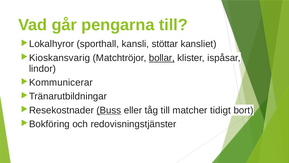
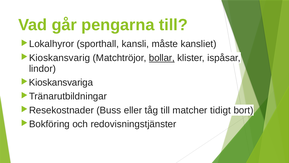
stöttar: stöttar -> måste (165, 44)
Kommunicerar: Kommunicerar -> Kioskansvariga (61, 82)
Buss underline: present -> none (109, 110)
